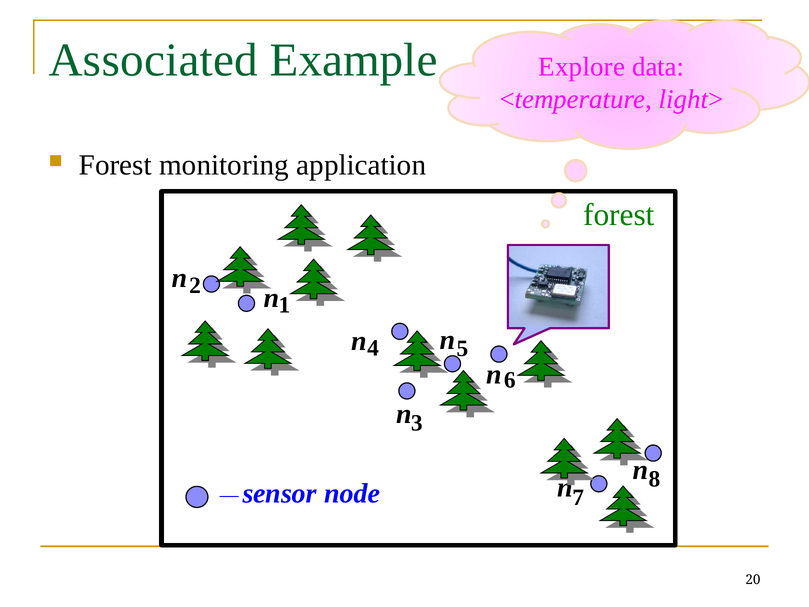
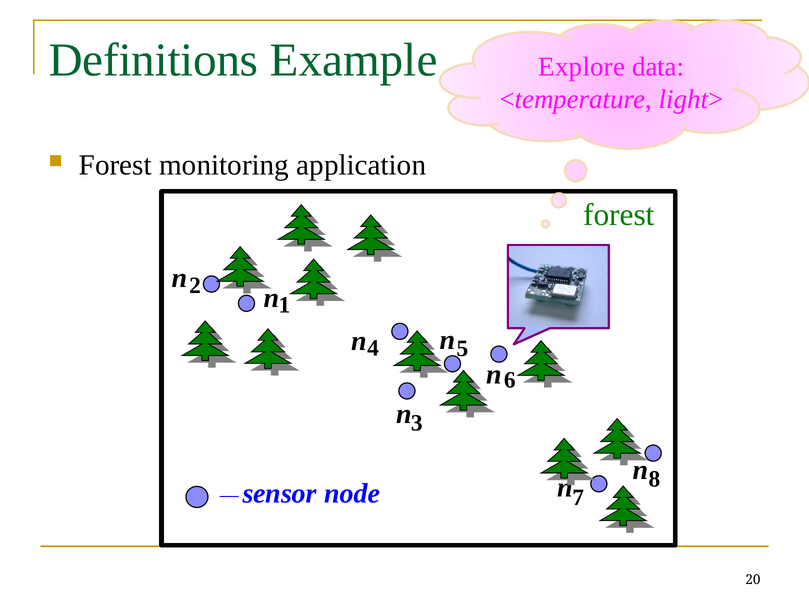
Associated: Associated -> Definitions (153, 60)
